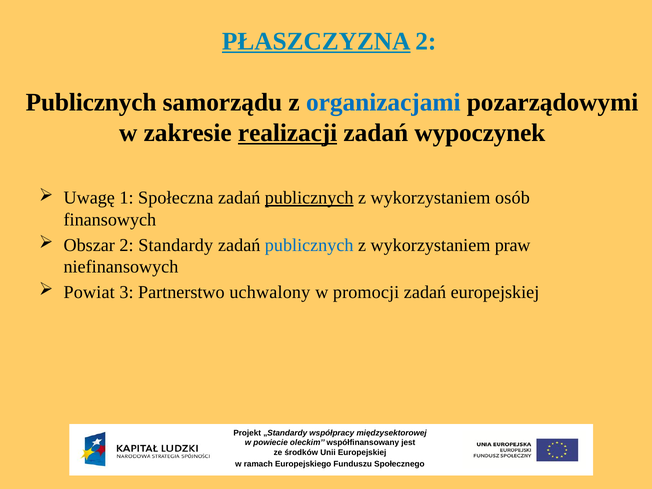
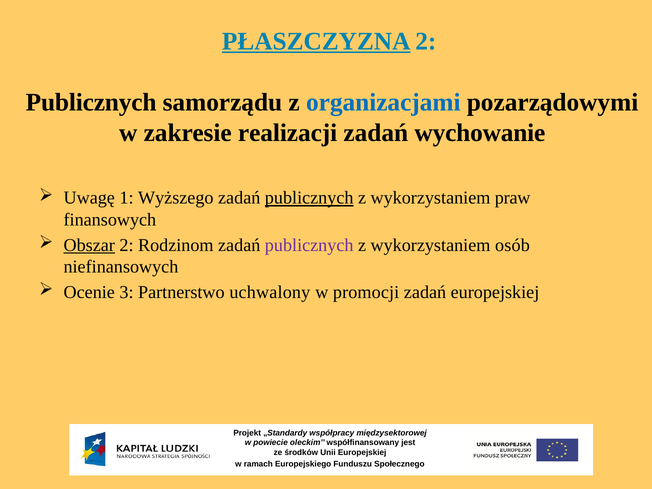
realizacji underline: present -> none (288, 133)
wypoczynek: wypoczynek -> wychowanie (480, 133)
Społeczna: Społeczna -> Wyższego (176, 198)
osób: osób -> praw (513, 198)
Obszar underline: none -> present (89, 245)
Standardy: Standardy -> Rodzinom (176, 245)
publicznych colour: blue -> purple (309, 245)
praw: praw -> osób (512, 245)
Powiat: Powiat -> Ocenie (89, 292)
